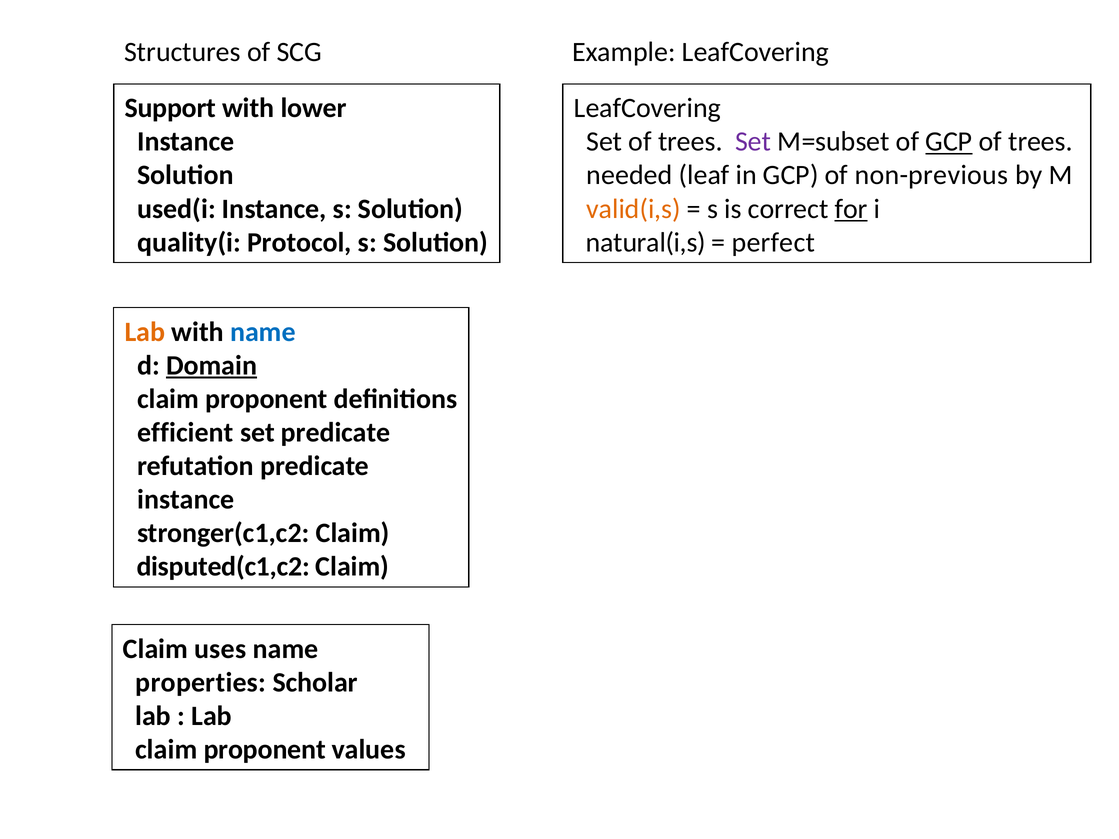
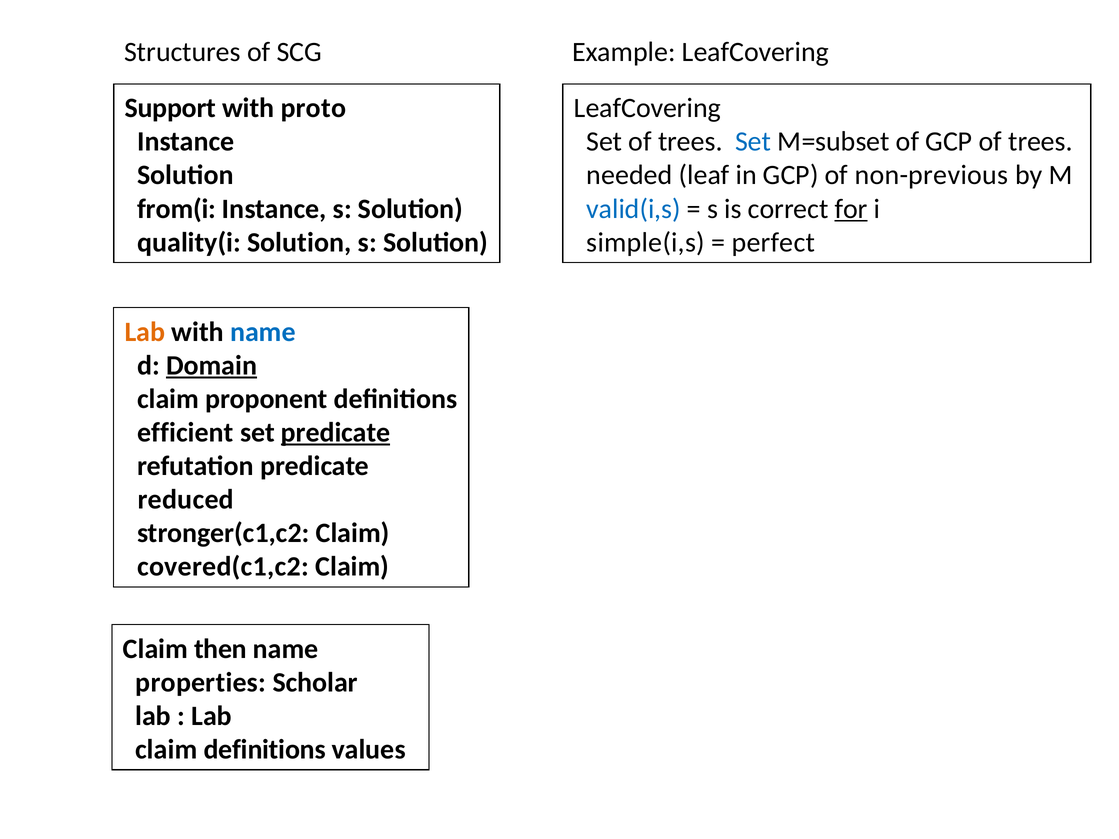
lower: lower -> proto (313, 108)
Set colour: purple -> blue (753, 142)
GCP underline: present -> none (949, 142)
used(i: used(i -> from(i (177, 209)
valid(i,s colour: orange -> blue (634, 209)
quality(i Protocol: Protocol -> Solution (299, 242)
natural(i,s: natural(i,s -> simple(i,s (646, 242)
predicate underline: none -> present (336, 433)
instance: instance -> reduced (186, 500)
disputed(c1,c2: disputed(c1,c2 -> covered(c1,c2 (223, 567)
uses: uses -> then (221, 649)
proponent: proponent -> definitions (265, 750)
